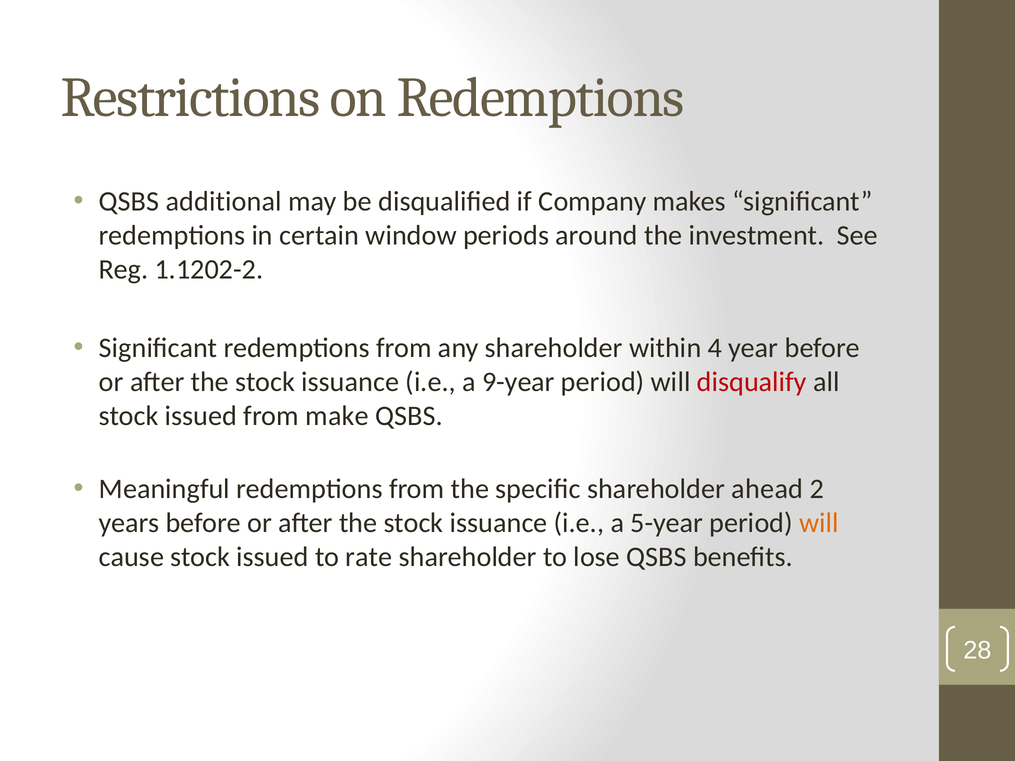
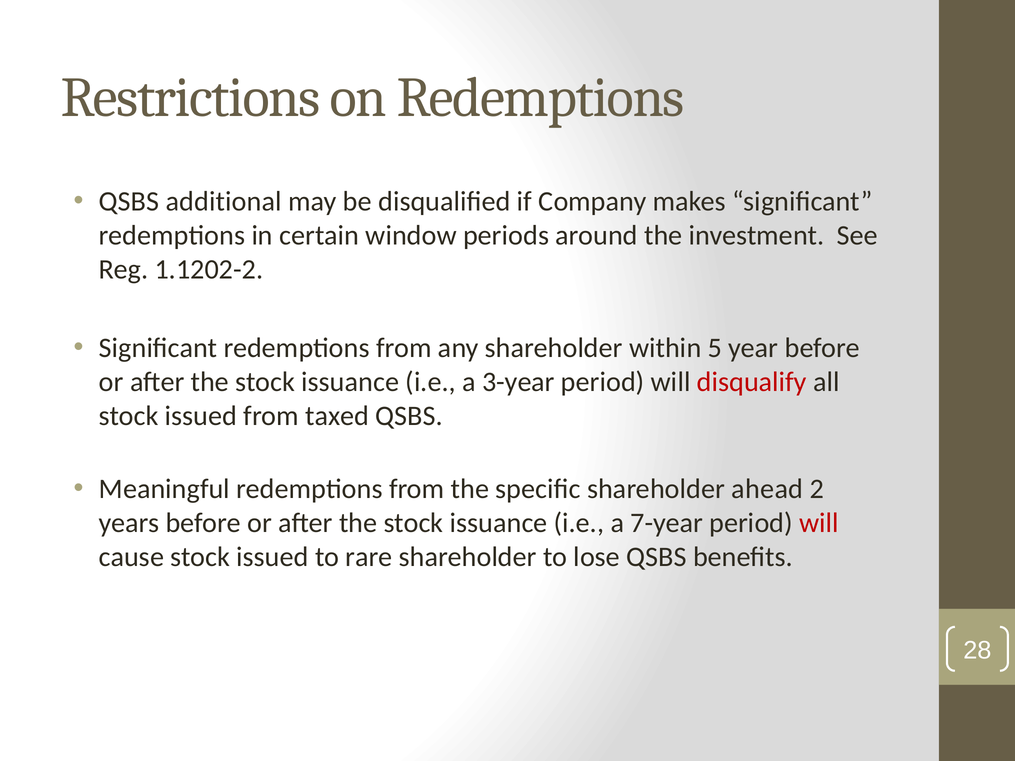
4: 4 -> 5 (715, 348)
9-year: 9-year -> 3-year (518, 382)
make: make -> taxed (337, 416)
5-year: 5-year -> 7-year (667, 523)
will colour: orange -> red (819, 523)
rate: rate -> rare (369, 557)
